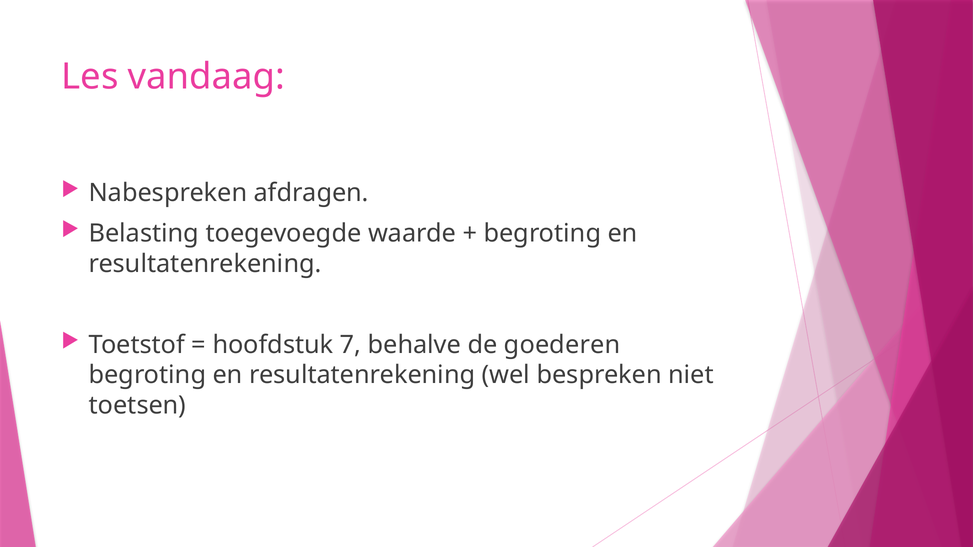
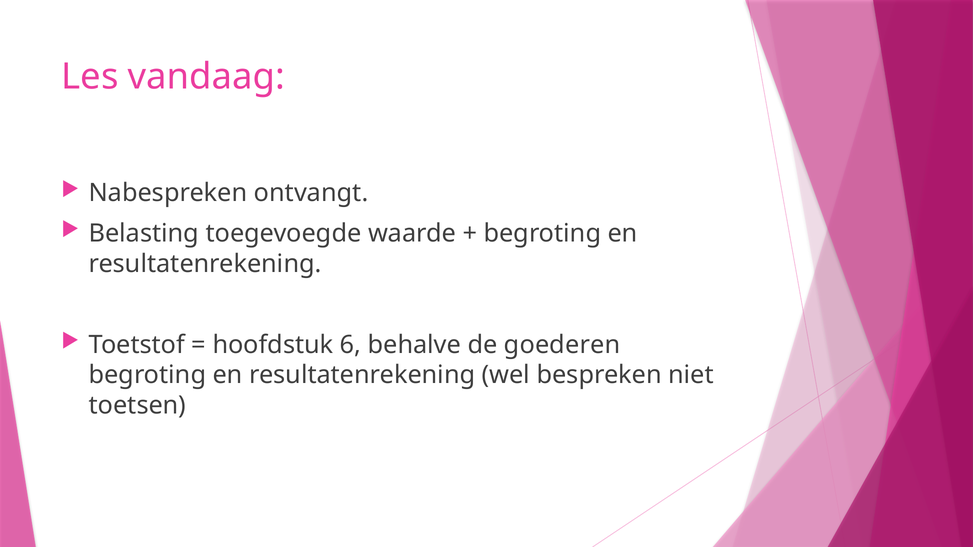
afdragen: afdragen -> ontvangt (311, 193)
7: 7 -> 6 (351, 345)
